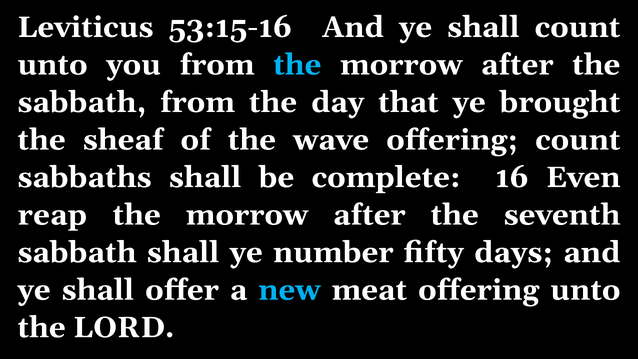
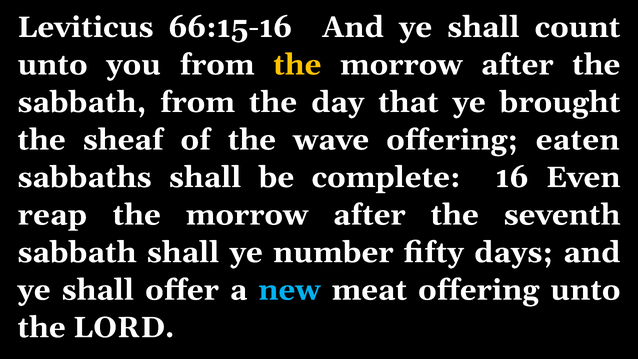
53:15-16: 53:15-16 -> 66:15-16 (230, 27)
the colour: light blue -> yellow (297, 65)
offering count: count -> eaten (578, 140)
